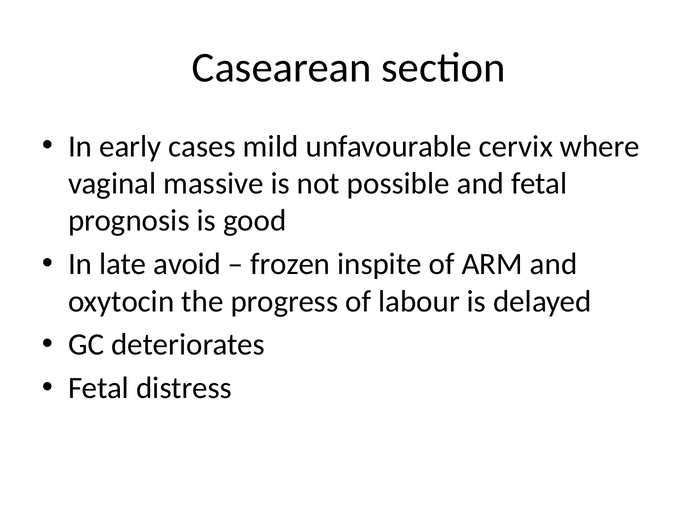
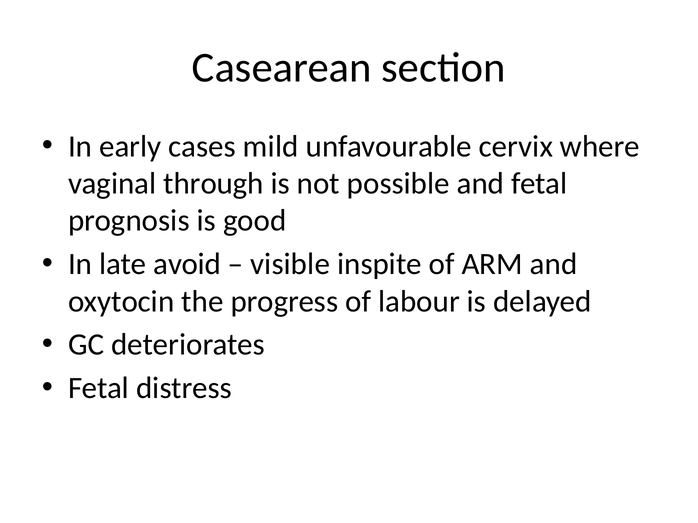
massive: massive -> through (214, 184)
frozen: frozen -> visible (290, 264)
